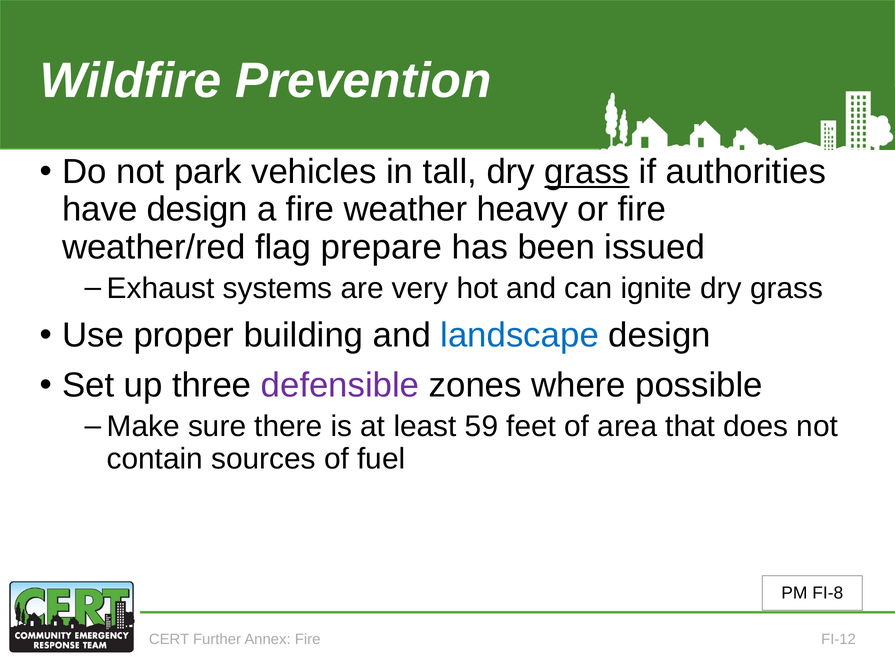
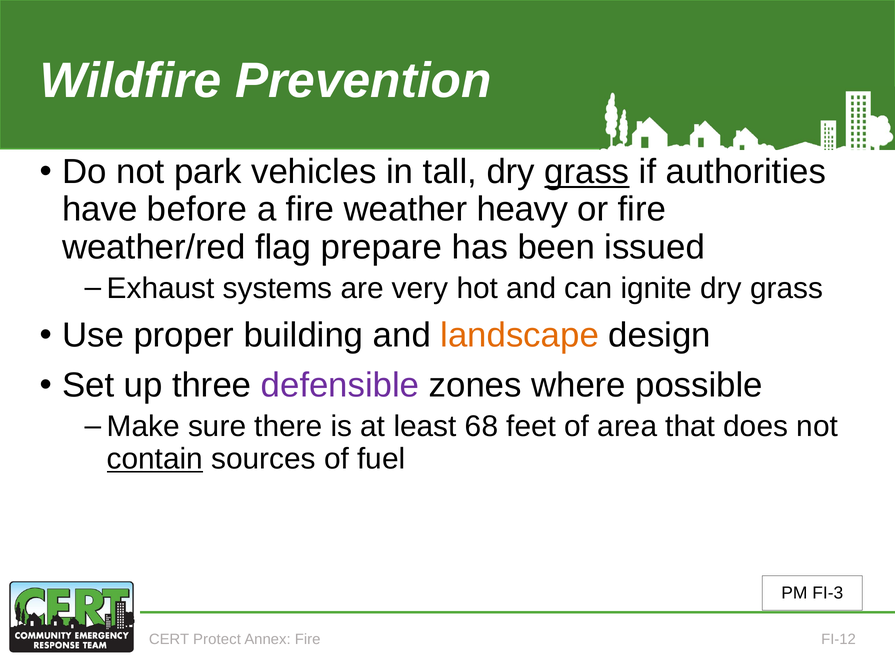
have design: design -> before (197, 210)
landscape colour: blue -> orange (520, 336)
59: 59 -> 68 (482, 427)
contain underline: none -> present (155, 459)
FI-8: FI-8 -> FI-3 (828, 593)
Further: Further -> Protect (217, 640)
